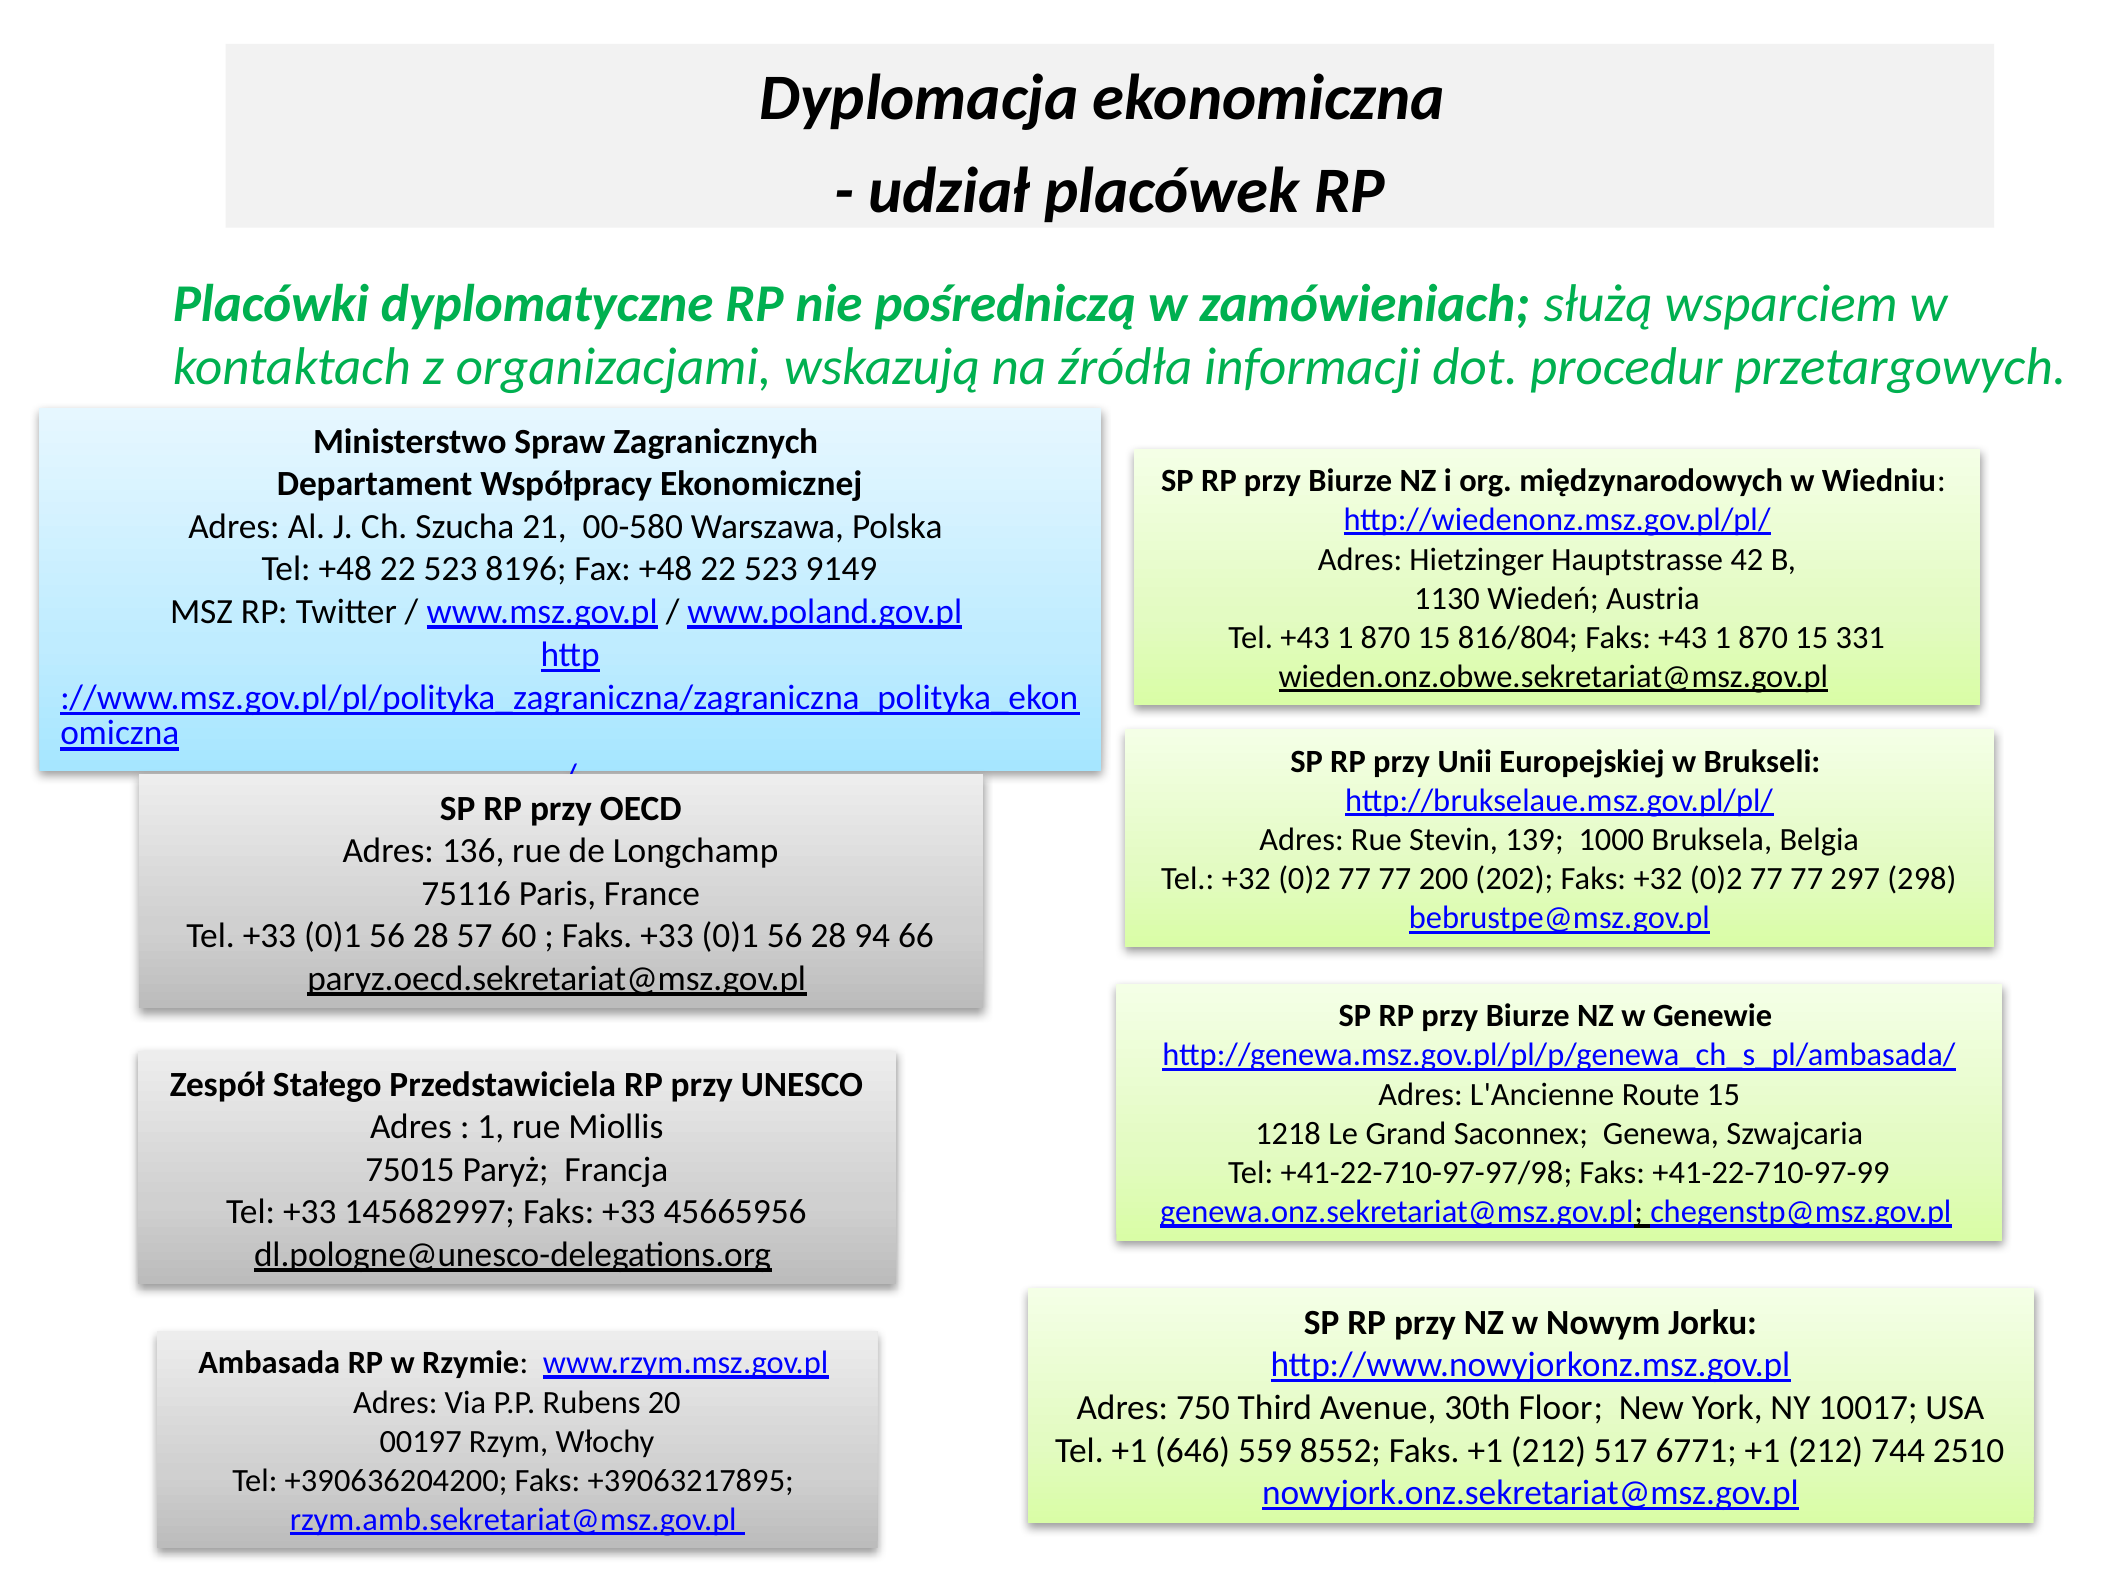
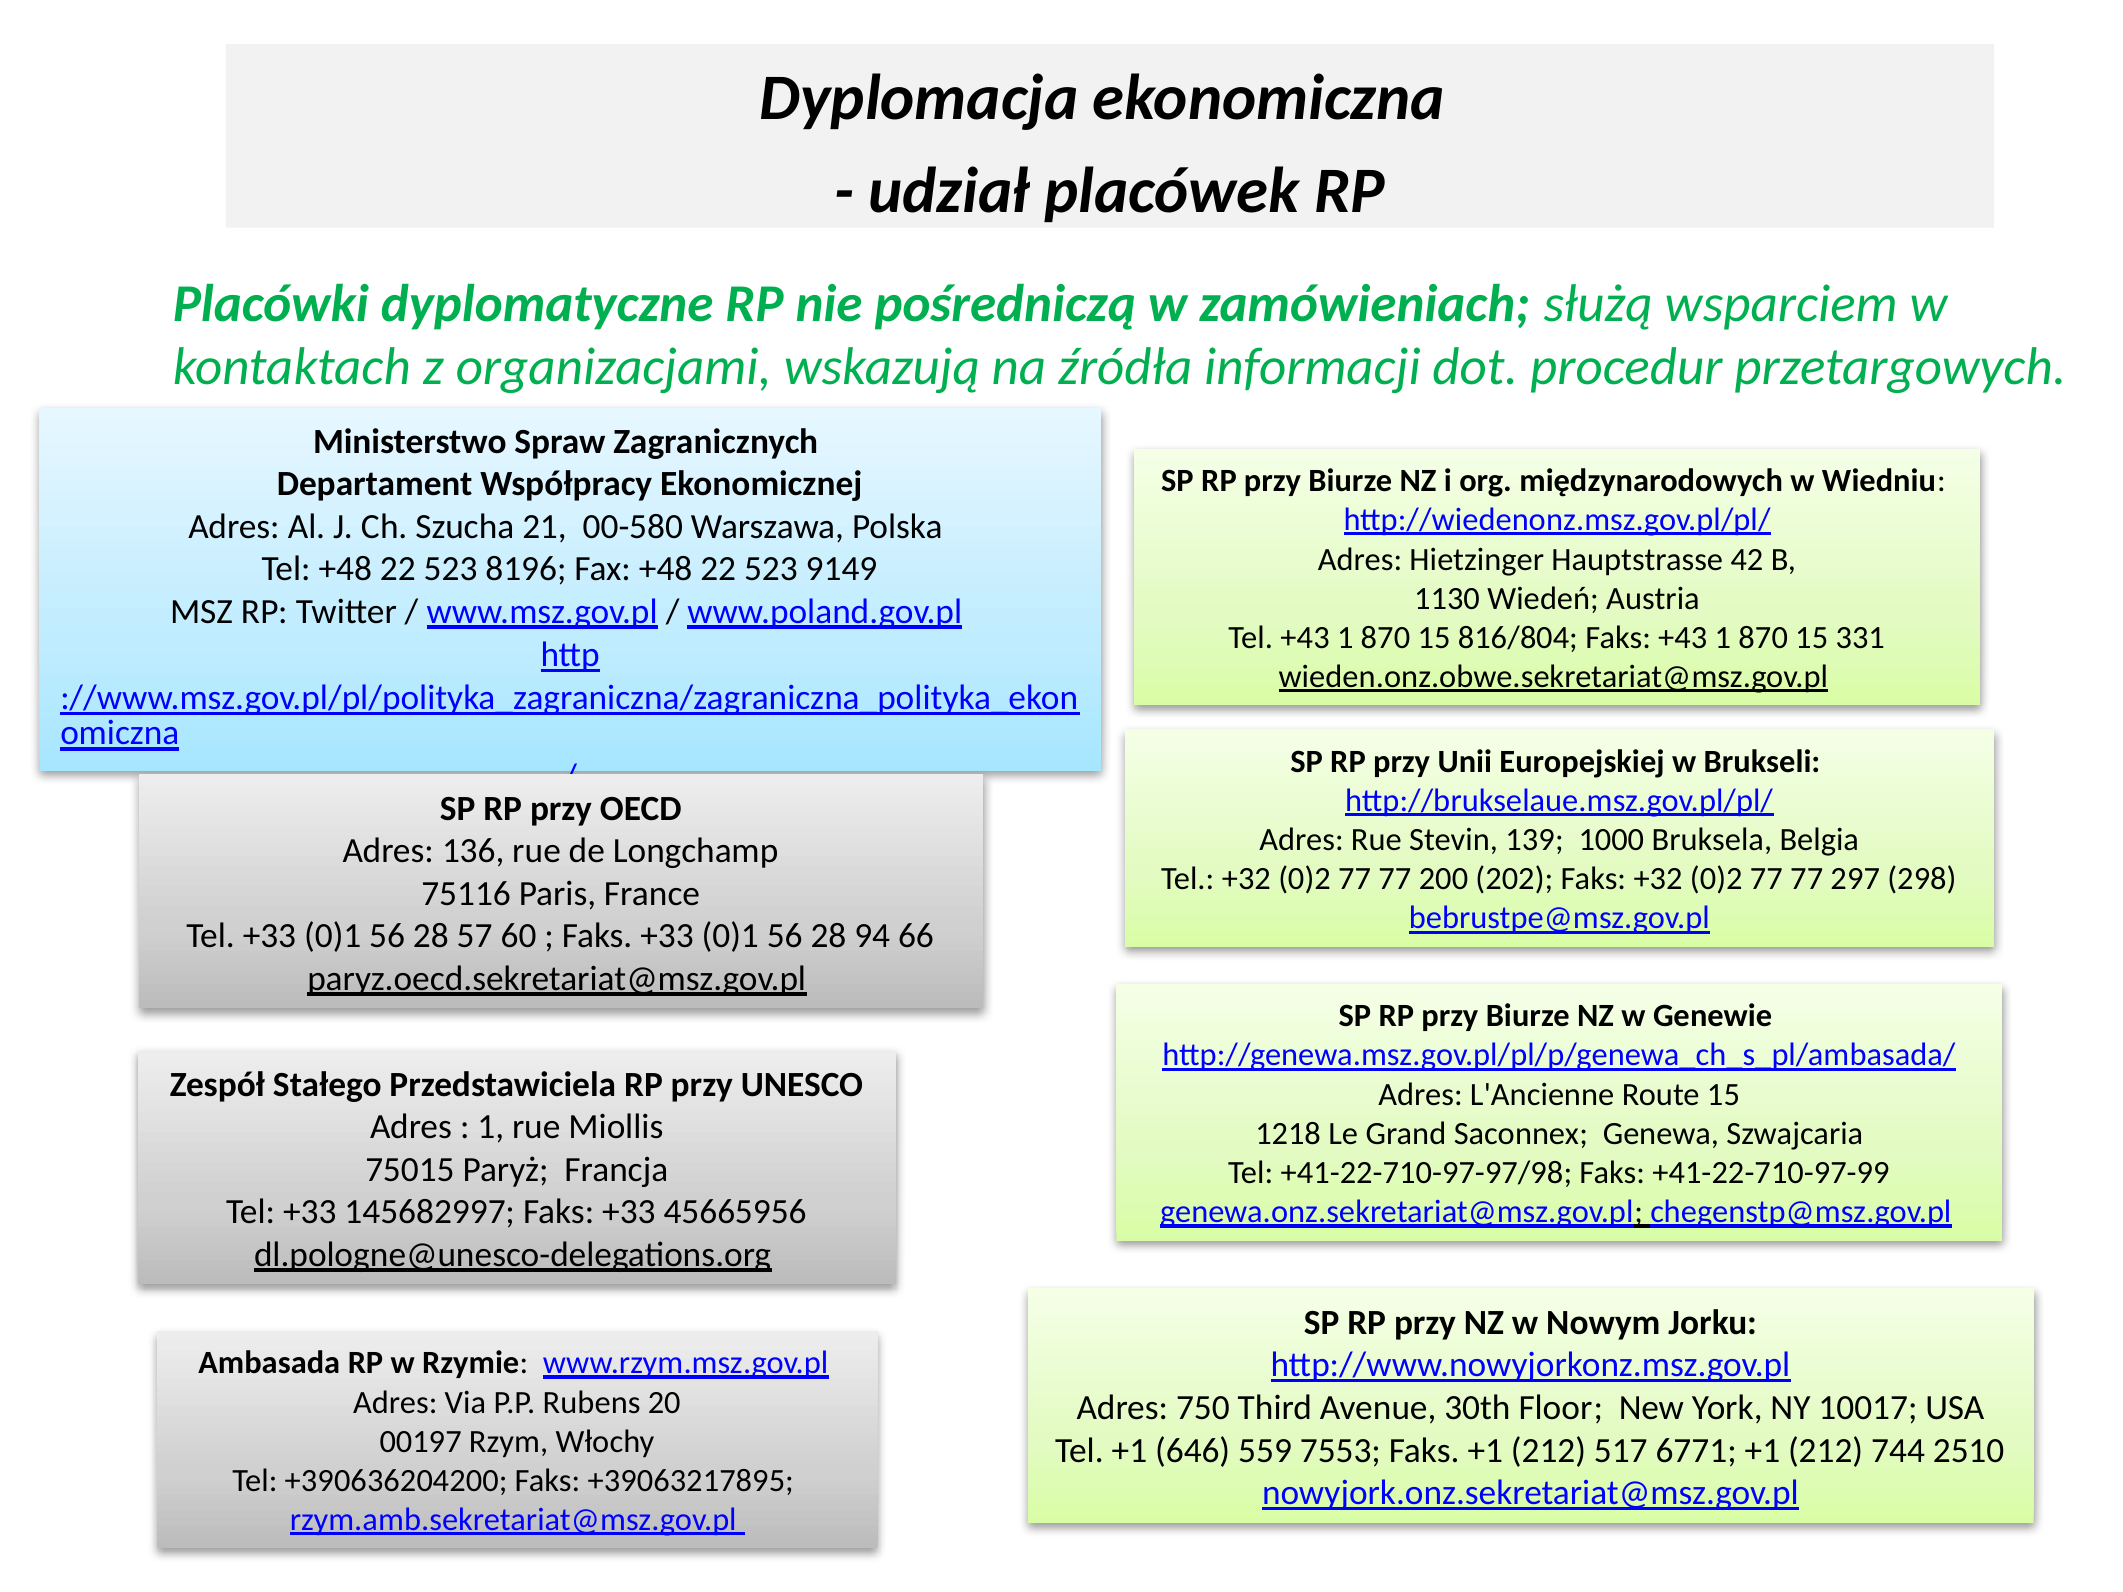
8552: 8552 -> 7553 (1340, 1451)
